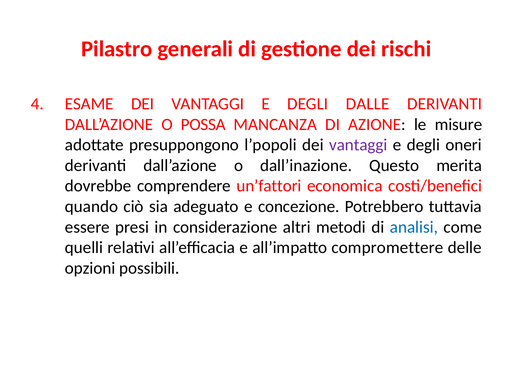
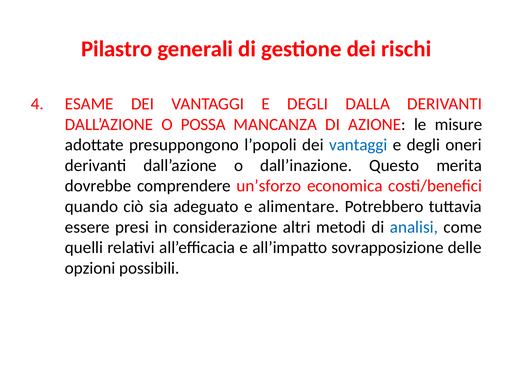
DALLE: DALLE -> DALLA (368, 104)
vantaggi colour: purple -> blue (358, 145)
un’fattori: un’fattori -> un’sforzo (269, 186)
concezione: concezione -> alimentare (299, 206)
compromettere: compromettere -> sovrapposizione (387, 247)
